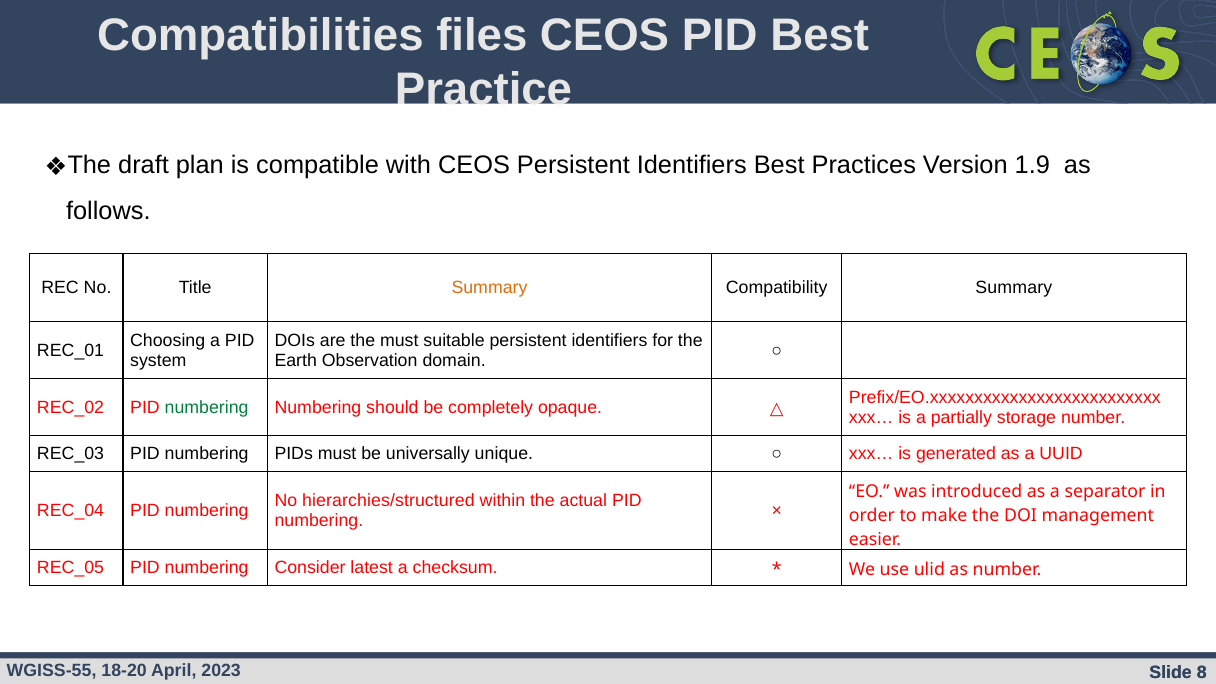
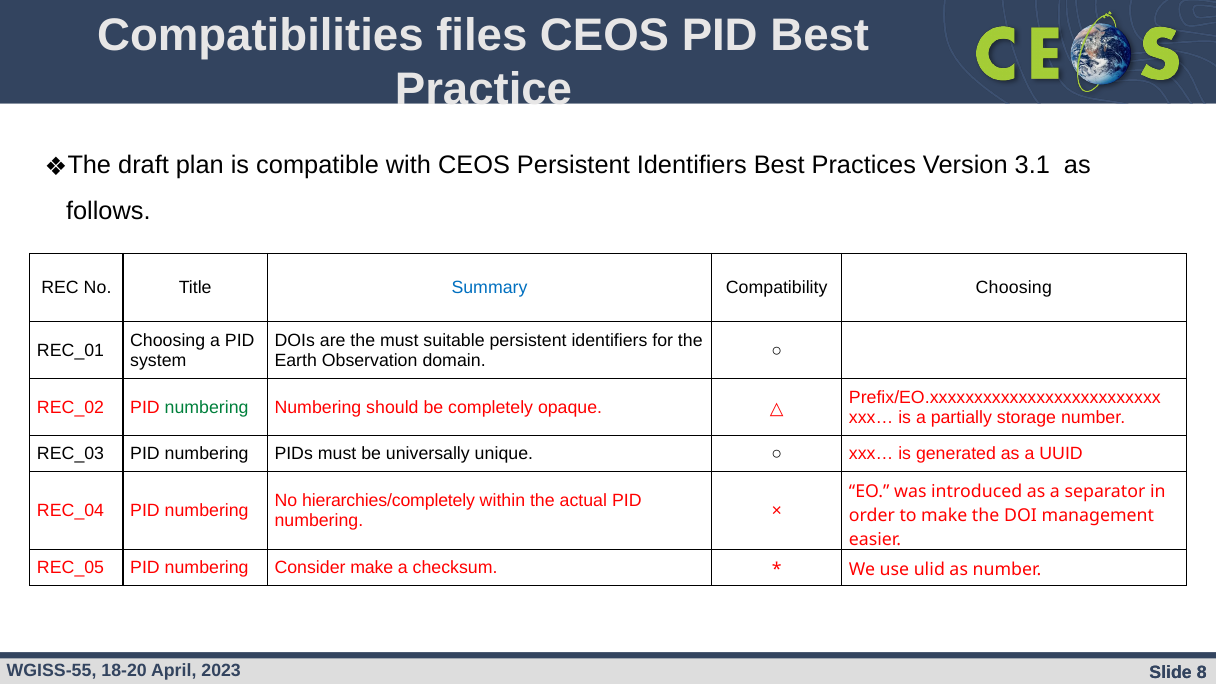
1.9: 1.9 -> 3.1 (1032, 165)
Summary colour: orange -> blue (489, 288)
Compatibility Summary: Summary -> Choosing (1014, 288)
hierarchies/structured: hierarchies/structured -> hierarchies/completely (389, 501)
Consider latest: latest -> make (372, 568)
